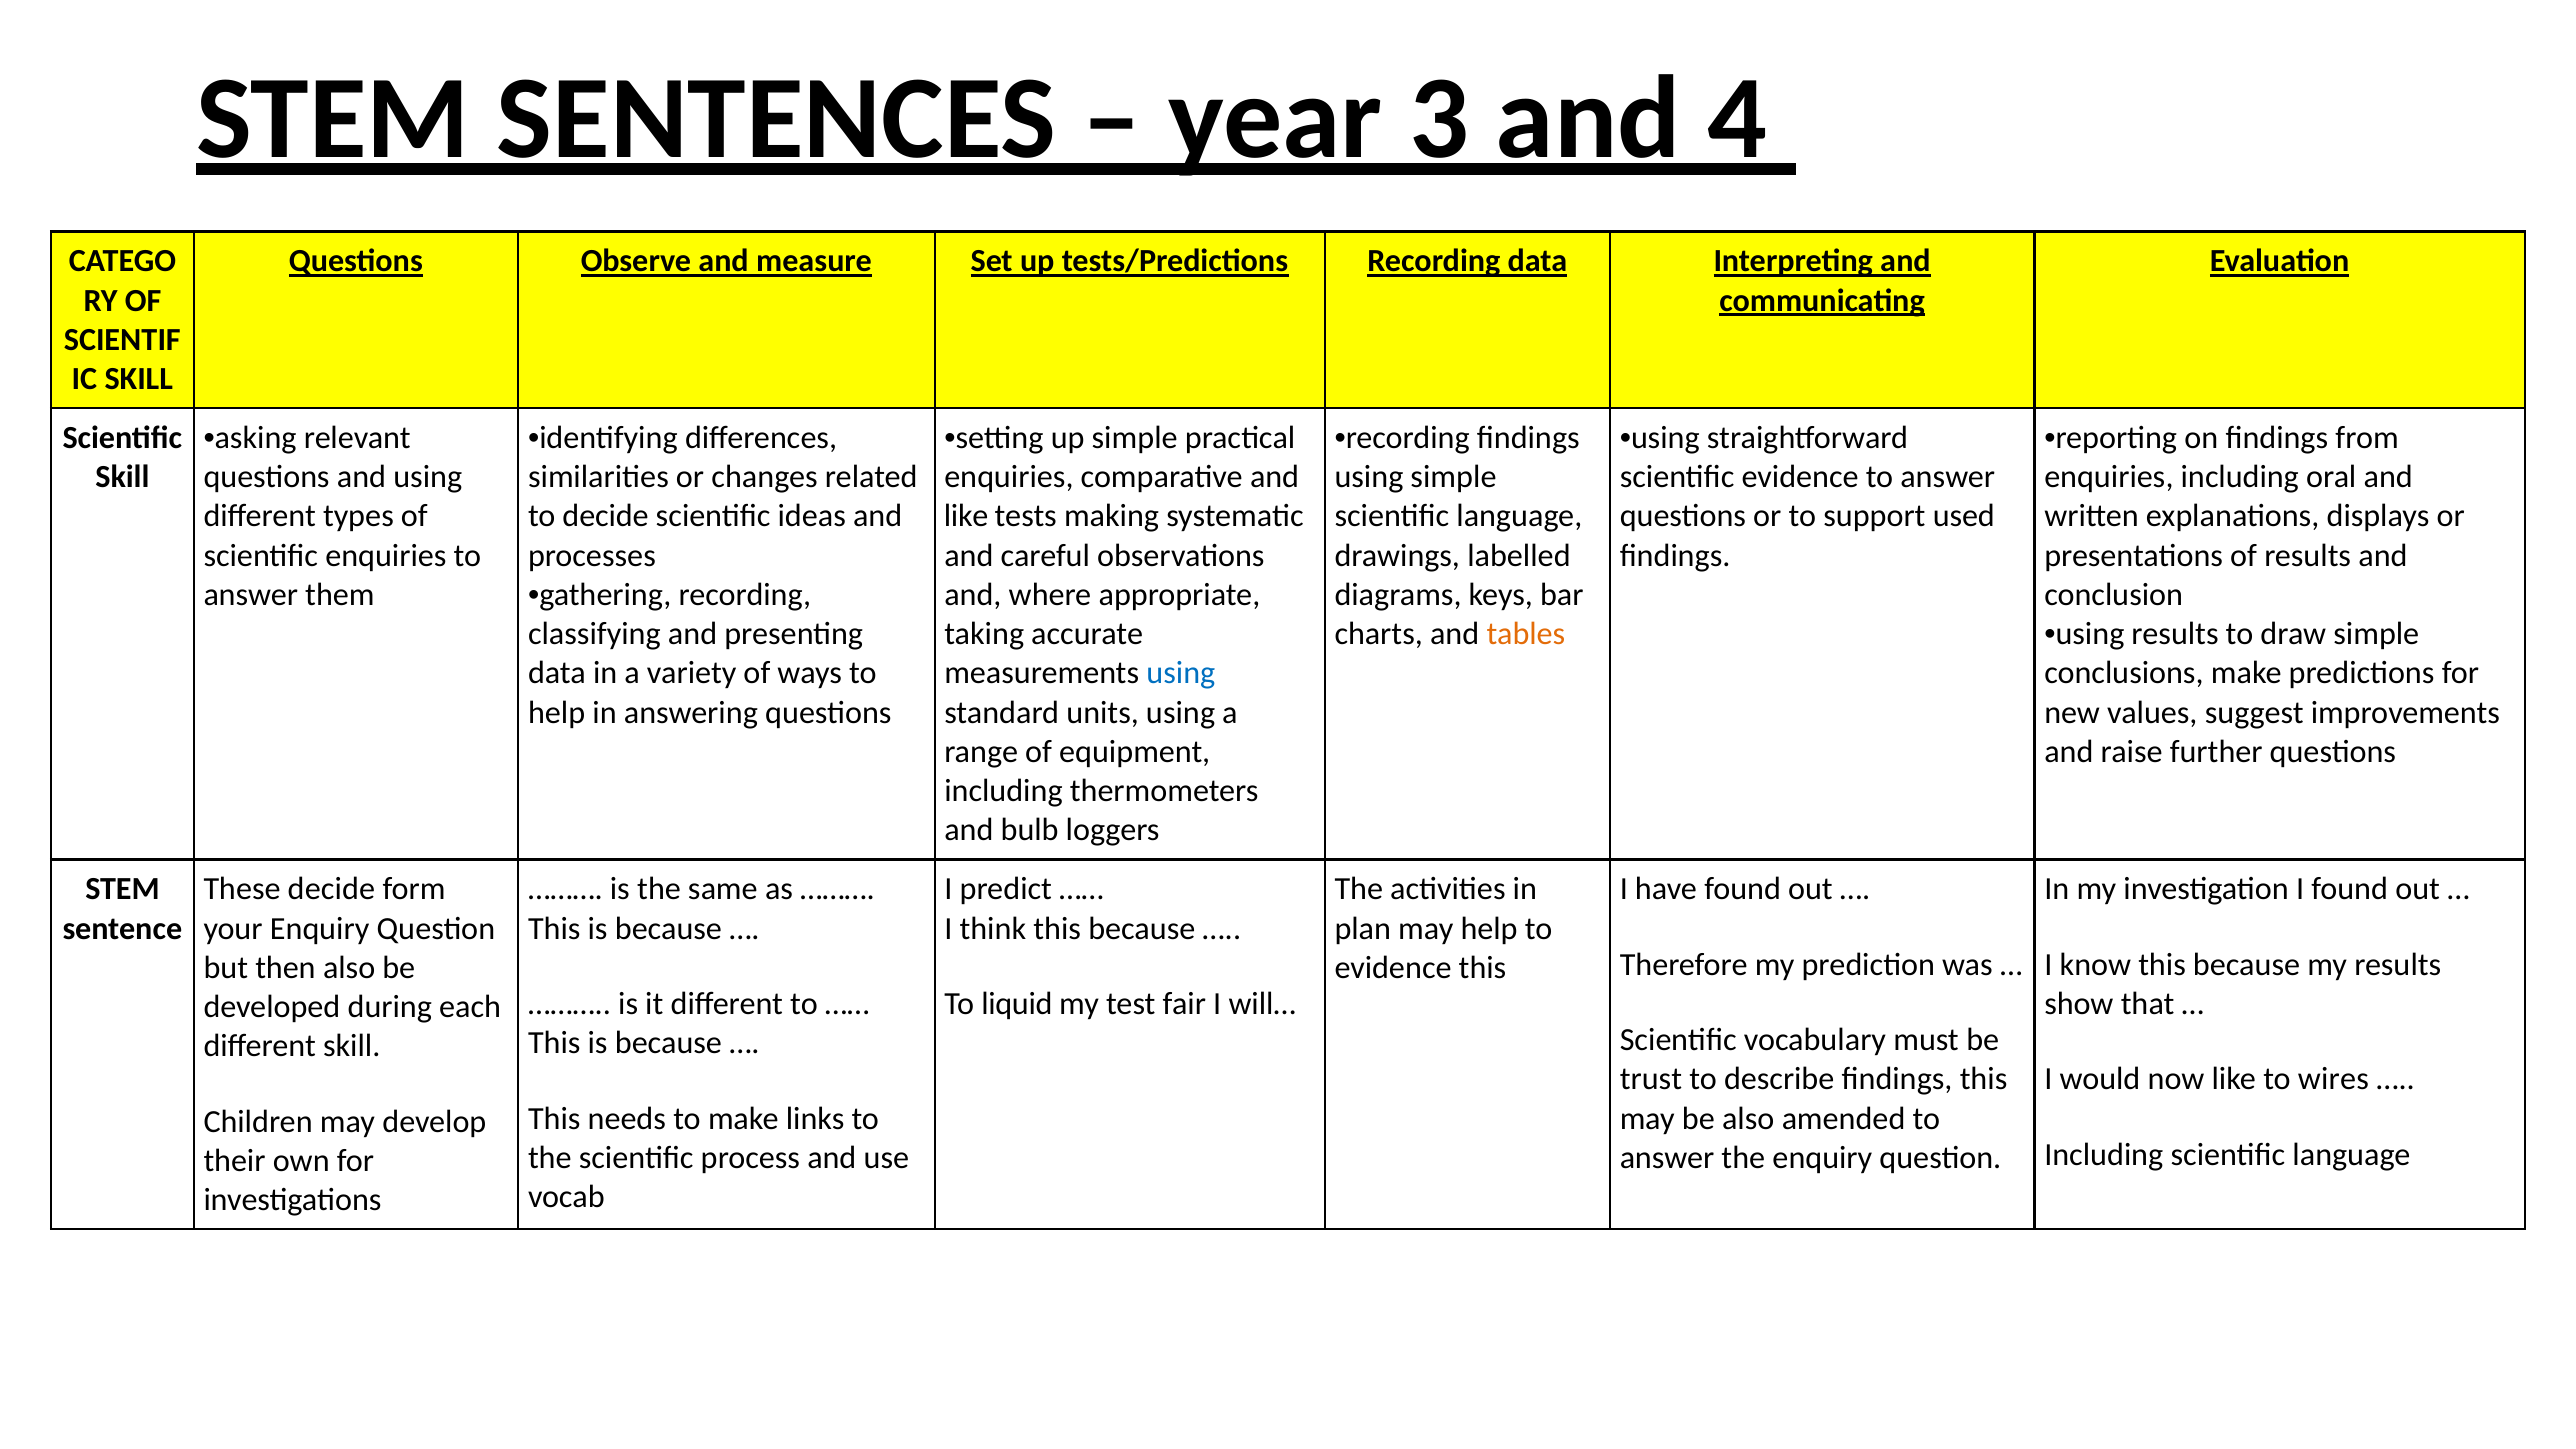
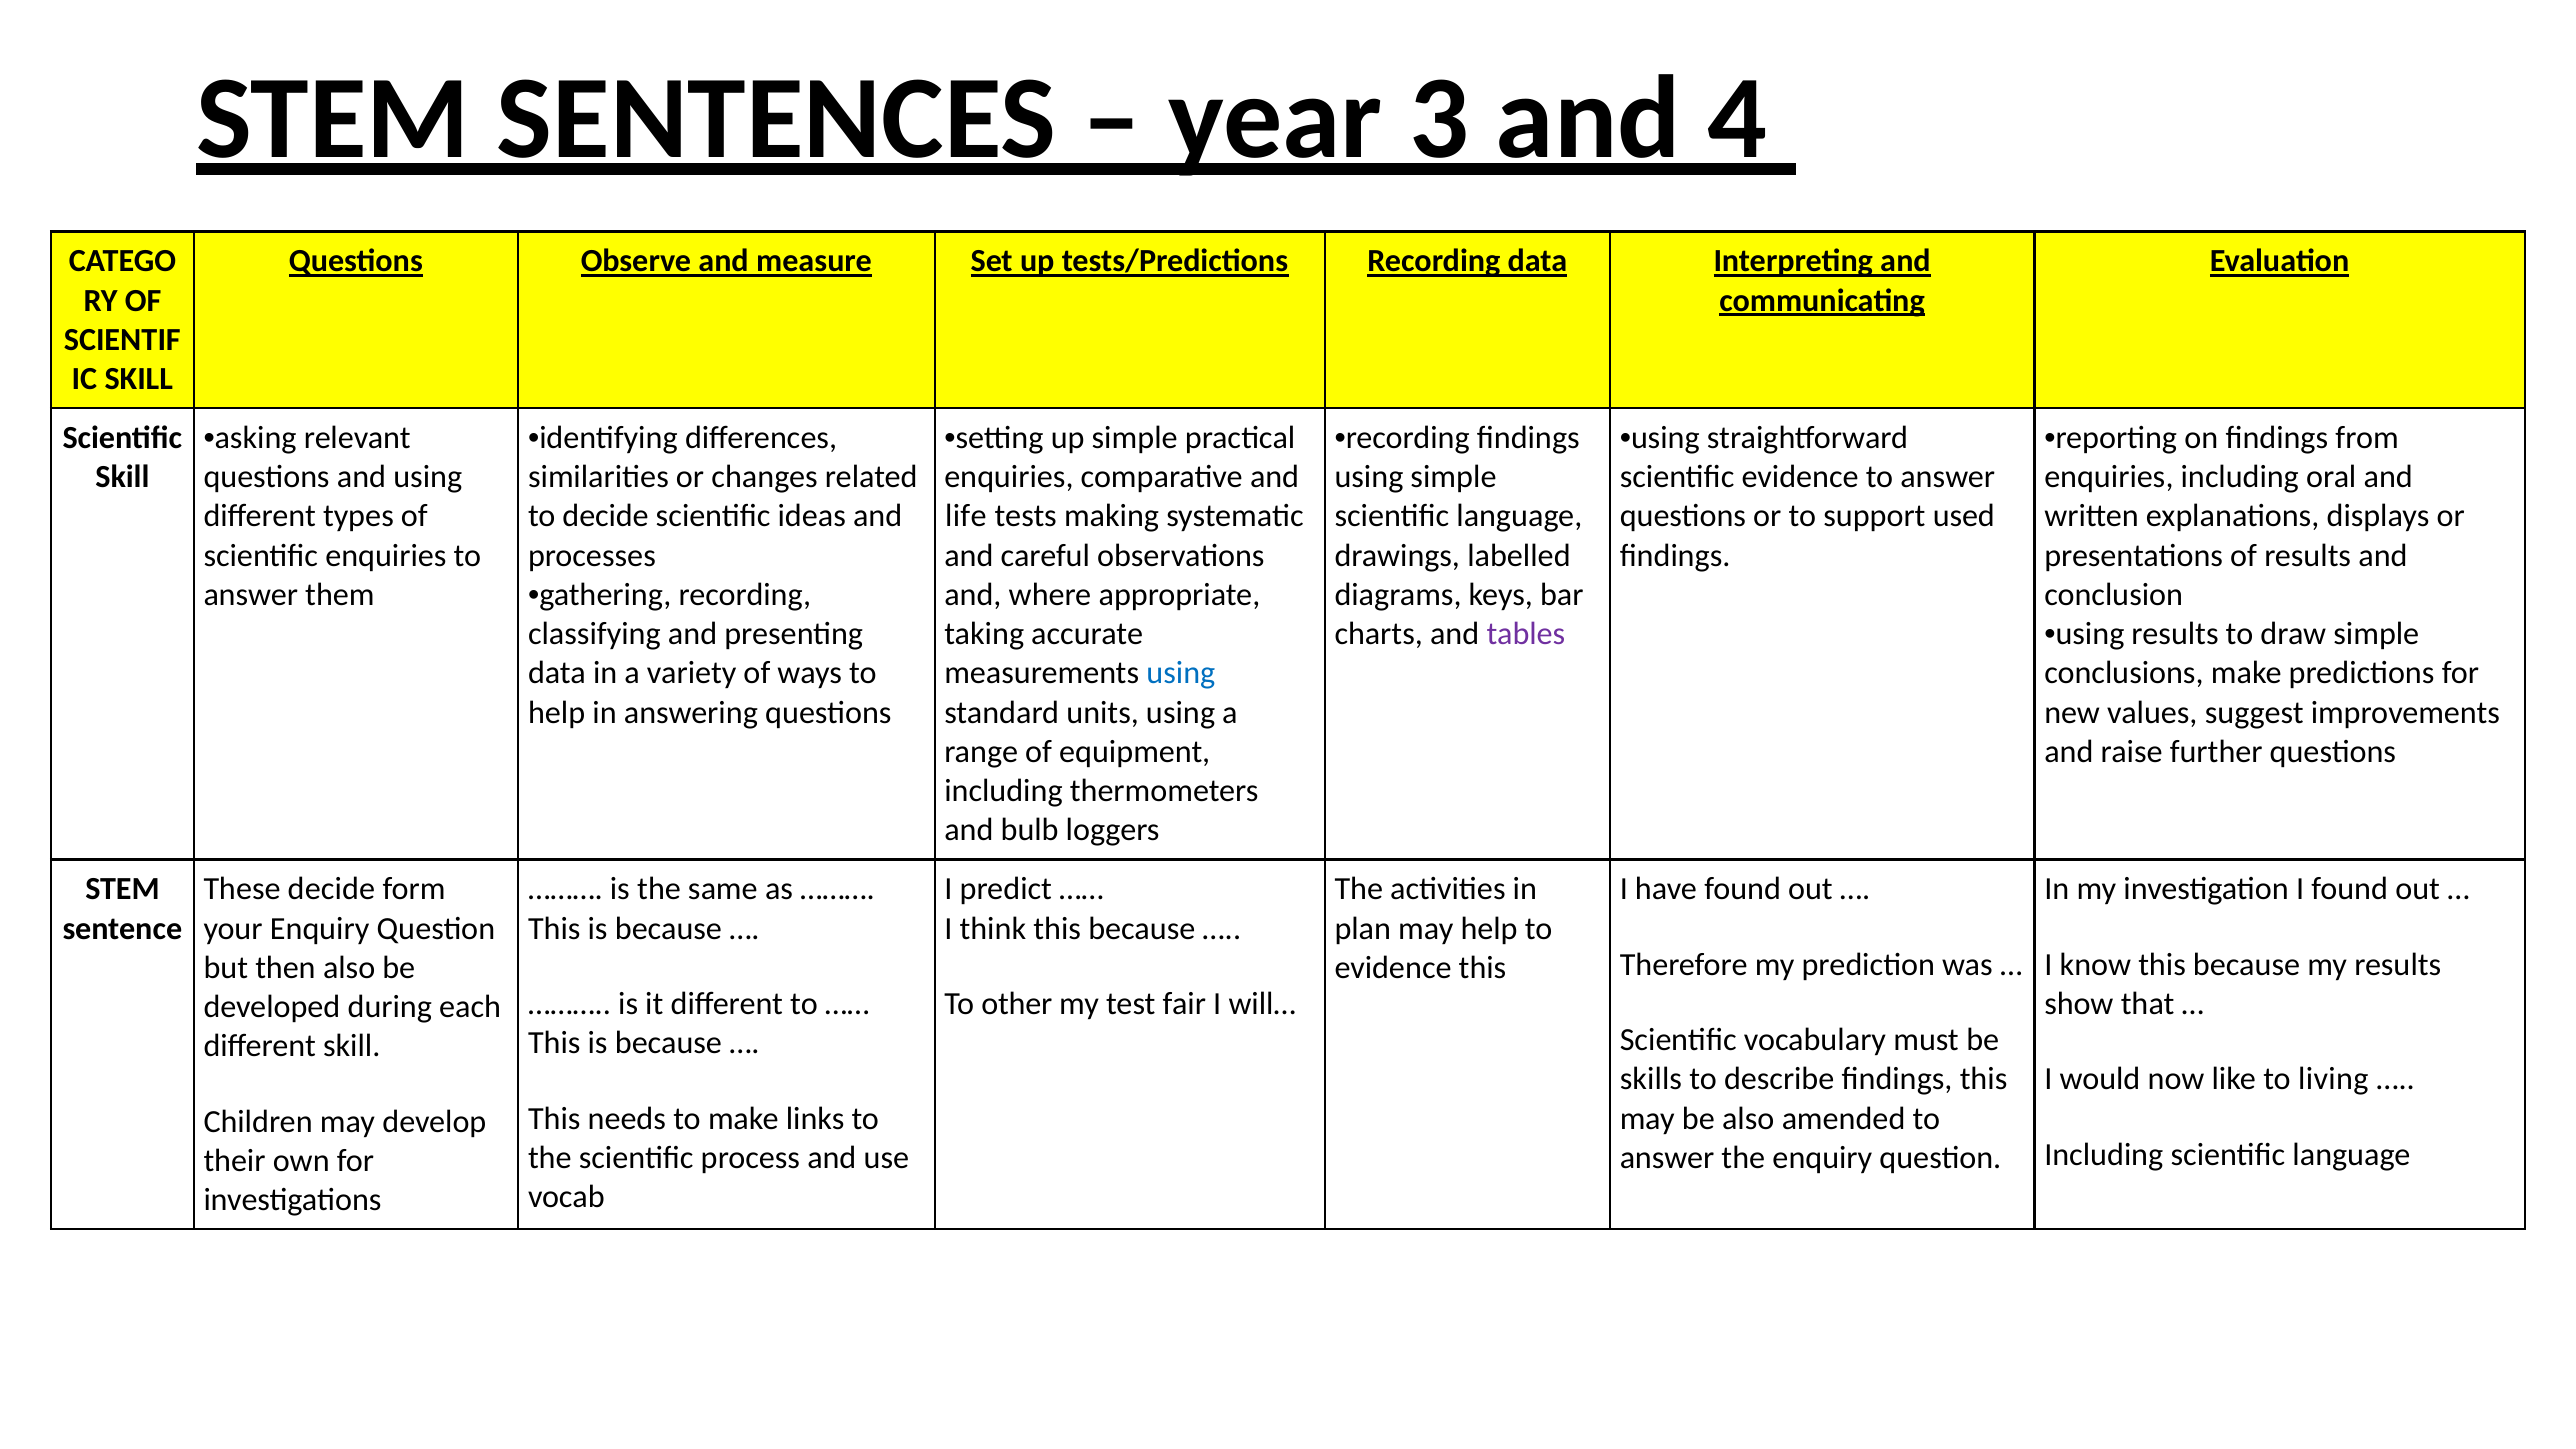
like: like -> life (966, 516)
tables colour: orange -> purple (1526, 634)
liquid: liquid -> other (1017, 1004)
trust: trust -> skills (1651, 1079)
wires: wires -> living (2333, 1079)
